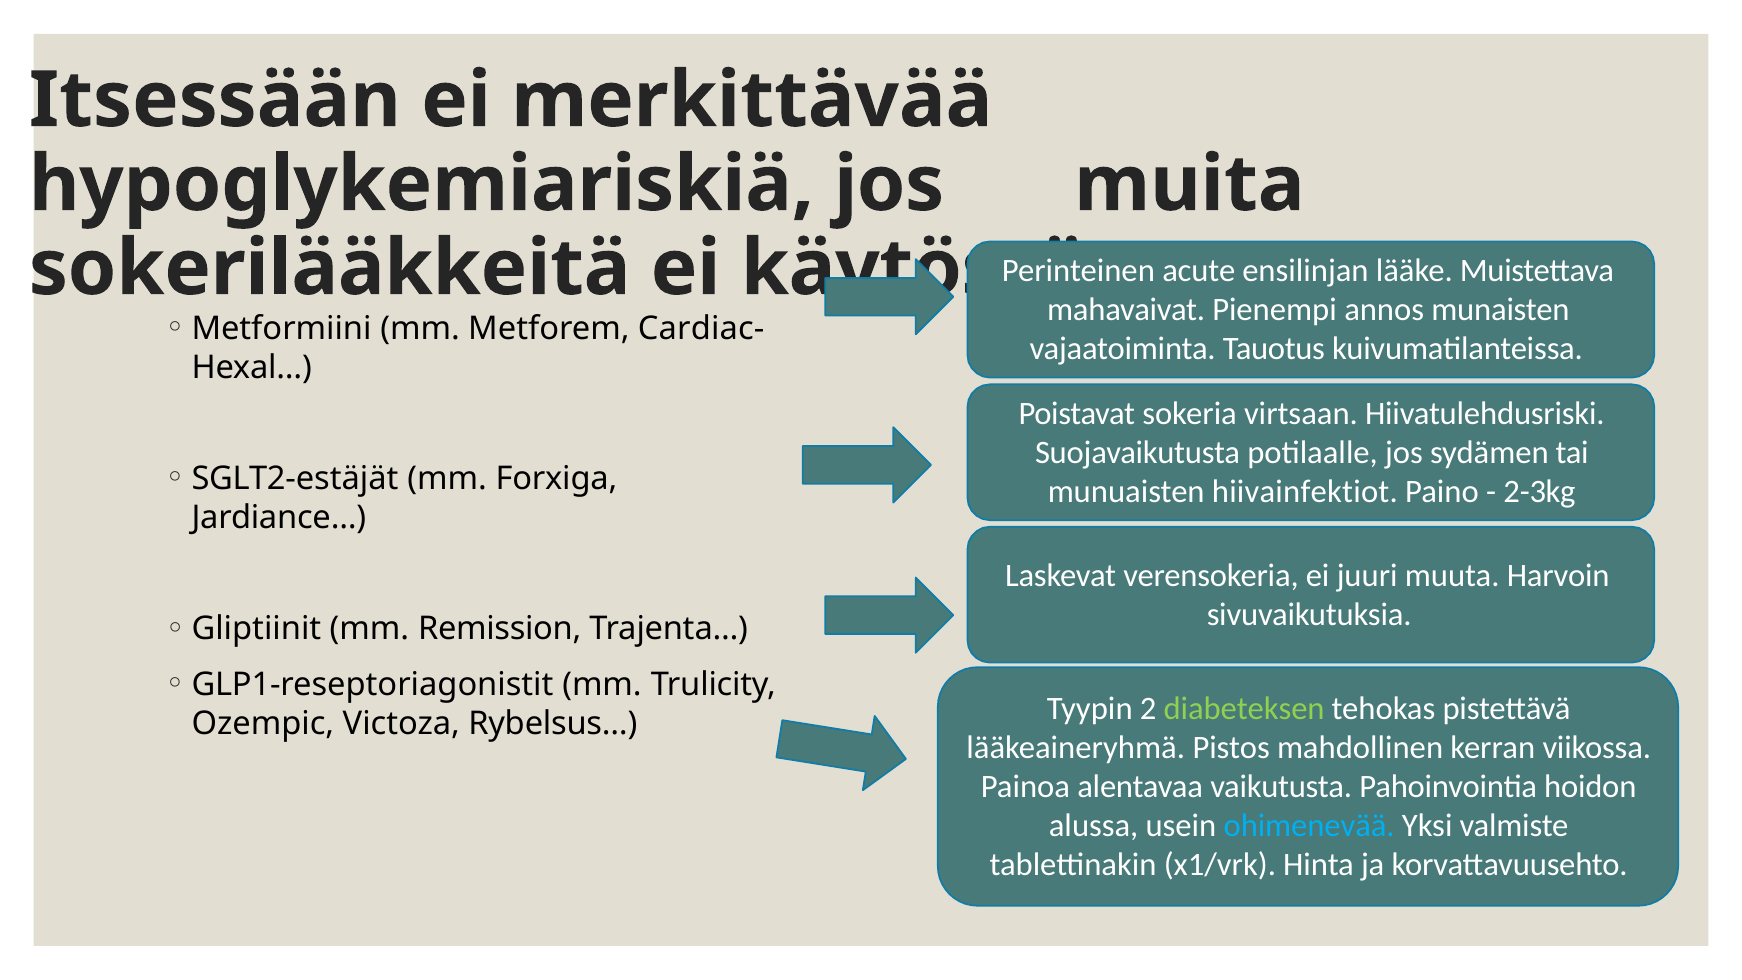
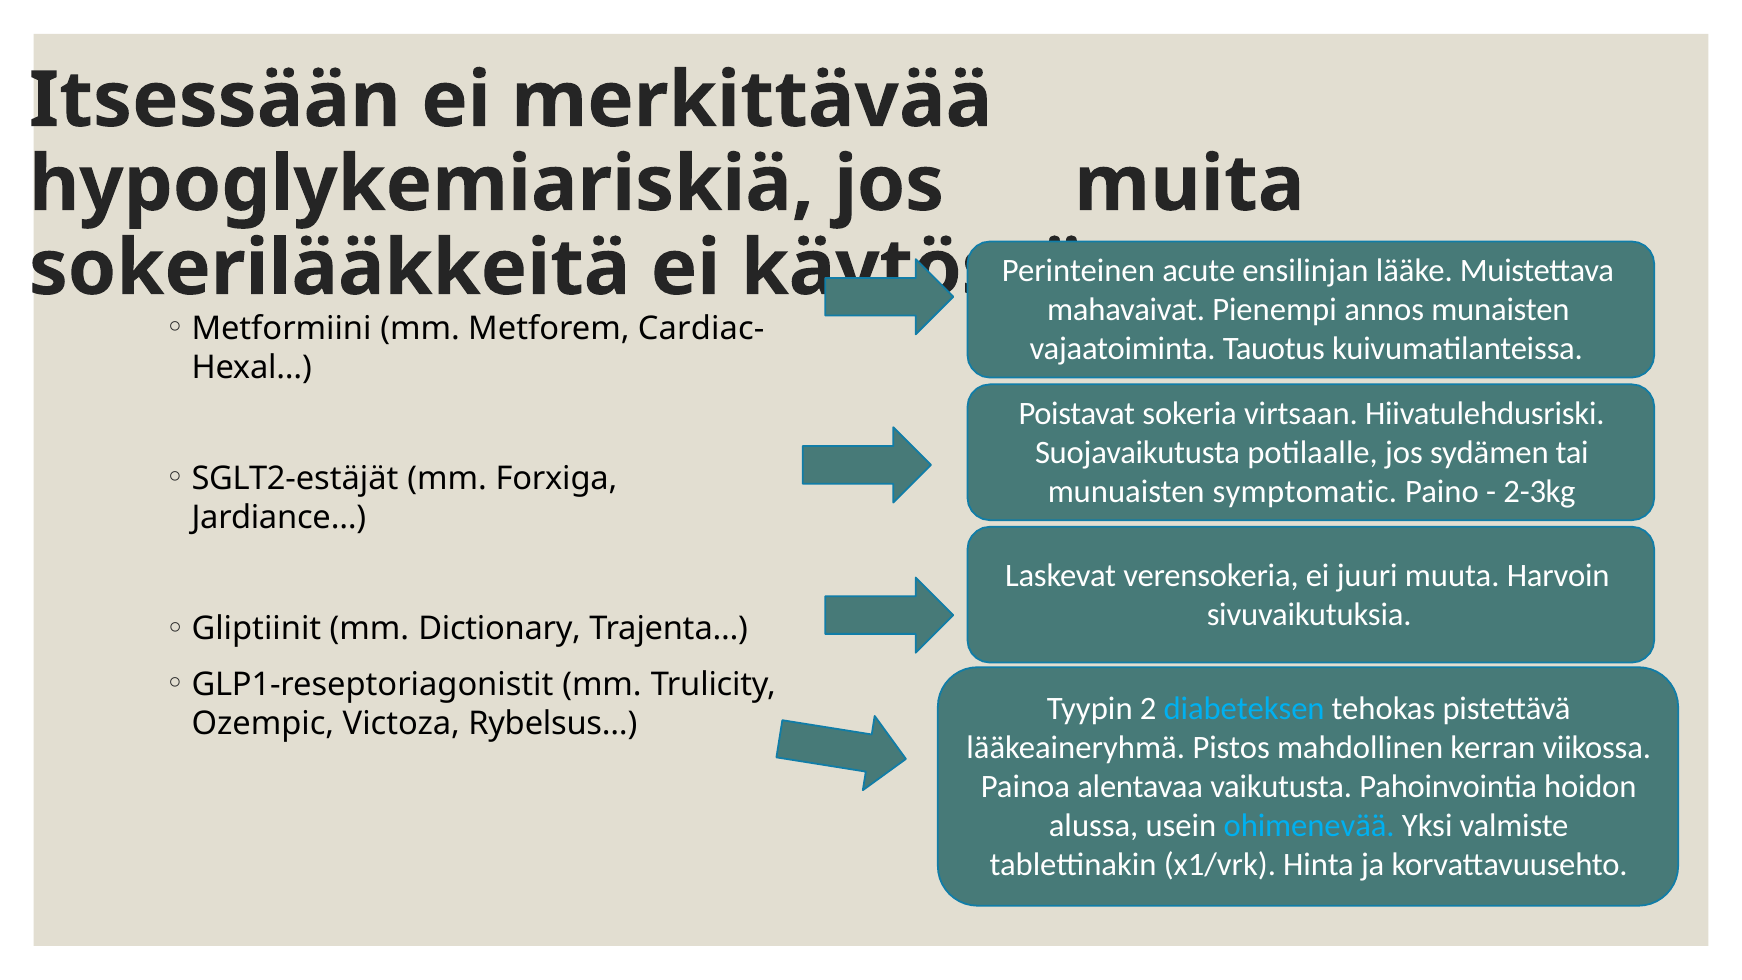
hiivainfektiot: hiivainfektiot -> symptomatic (1305, 492)
Remission: Remission -> Dictionary (500, 629)
diabeteksen colour: light green -> light blue (1244, 708)
